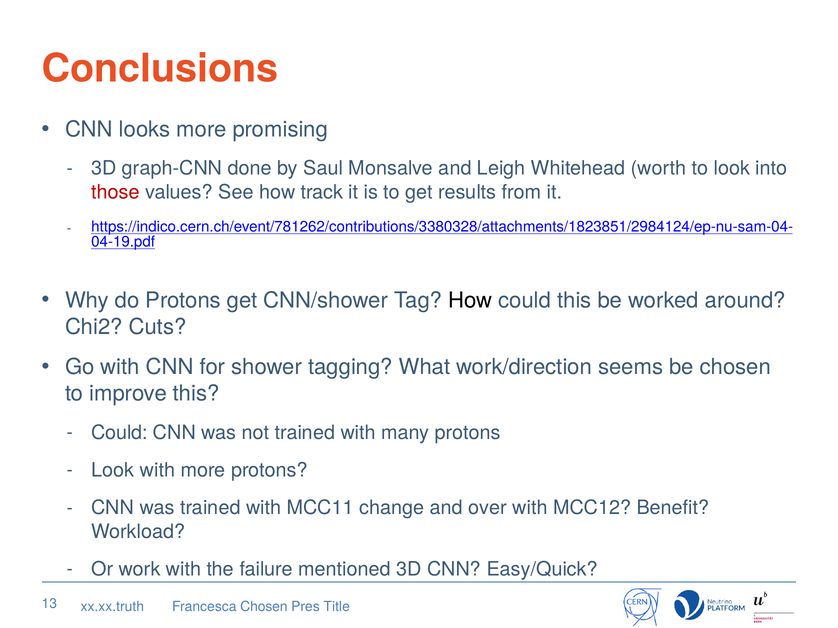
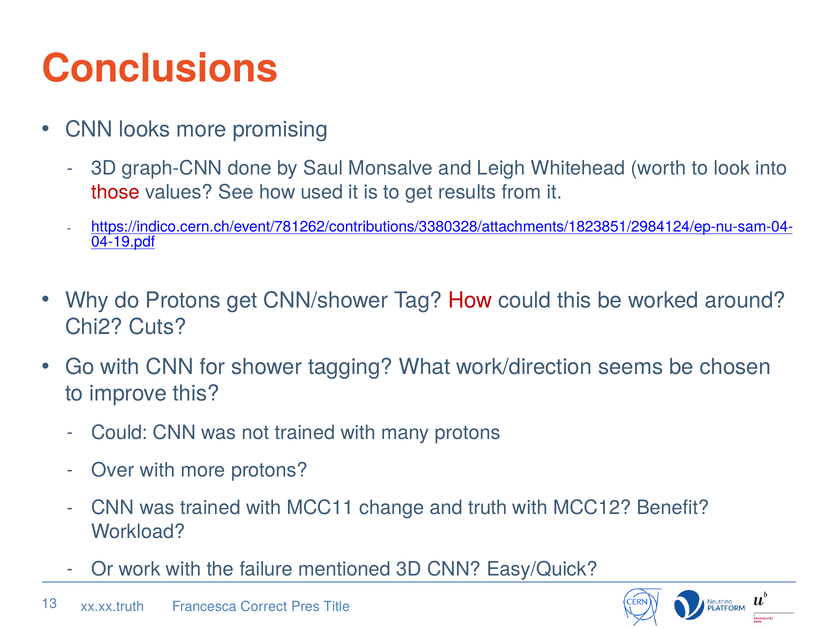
track: track -> used (322, 192)
How colour: black -> red (470, 300)
Look: Look -> Over (113, 471)
over: over -> truth (488, 508)
Francesca Chosen: Chosen -> Correct (264, 607)
